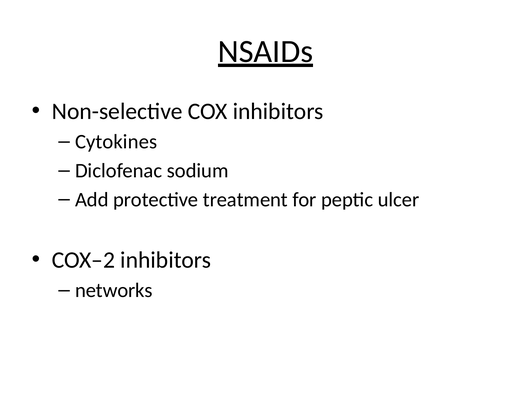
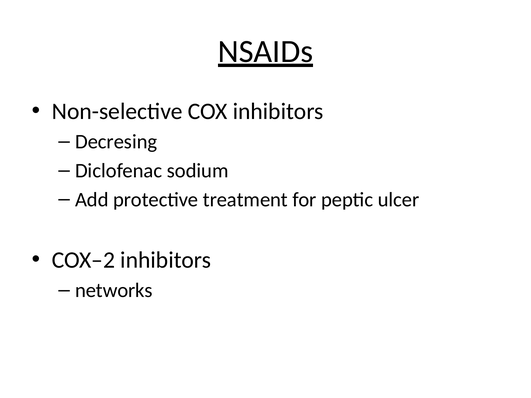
Cytokines: Cytokines -> Decresing (116, 142)
